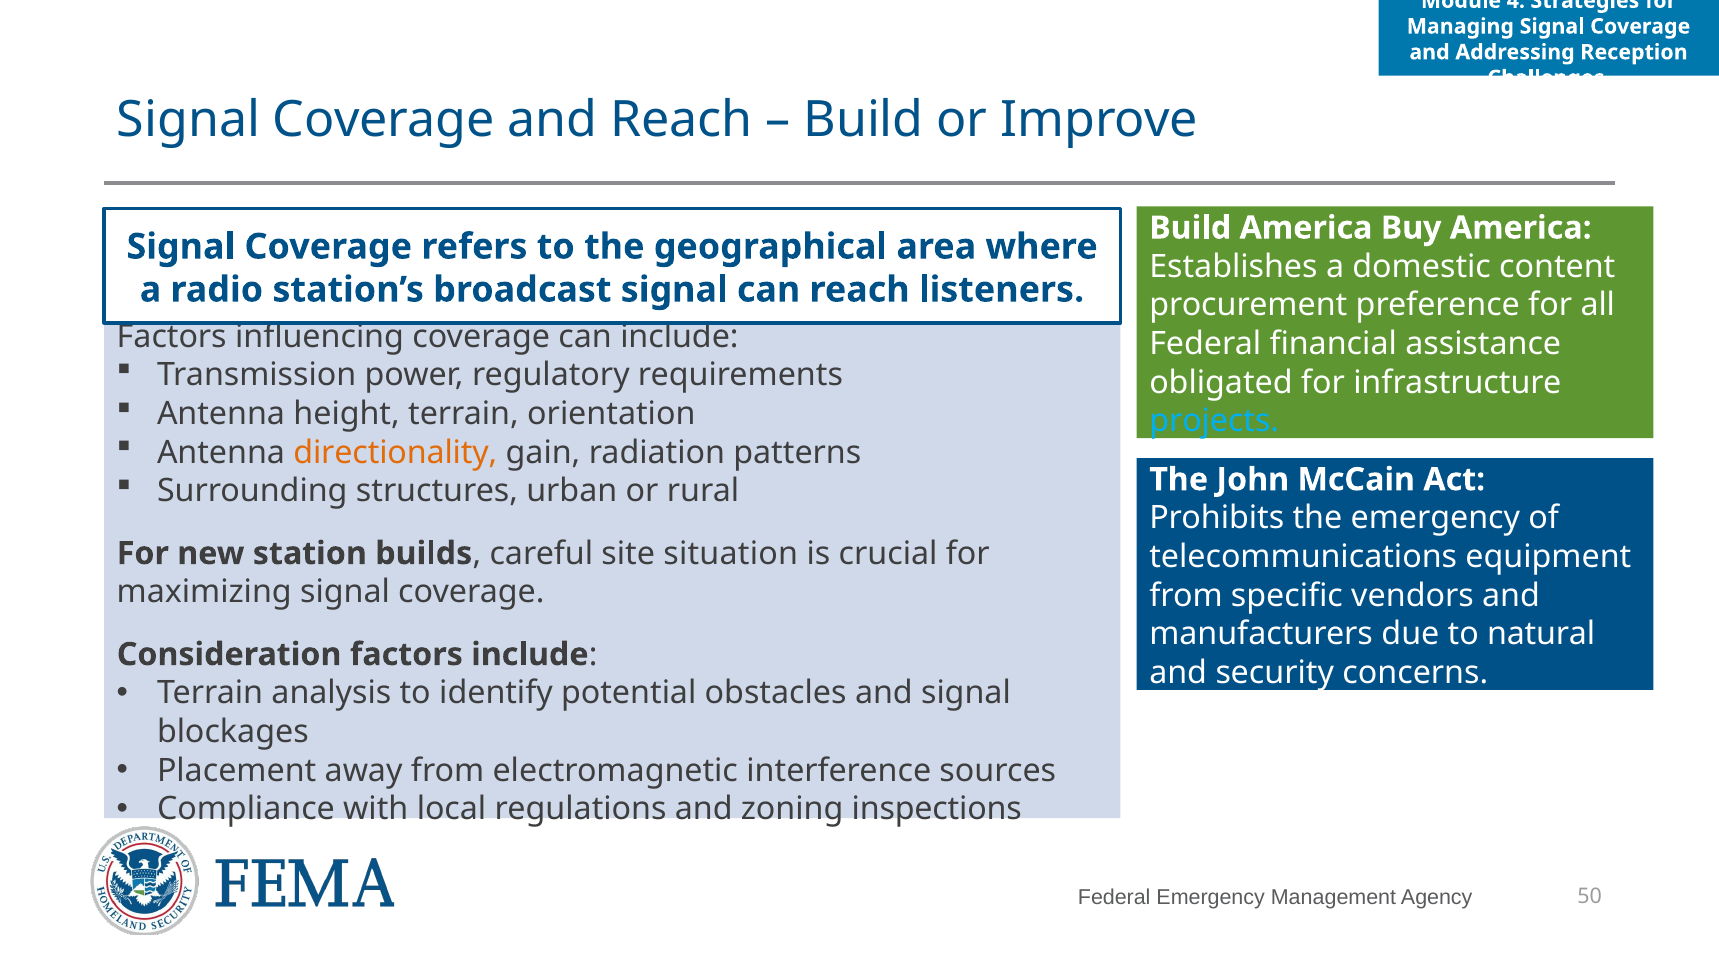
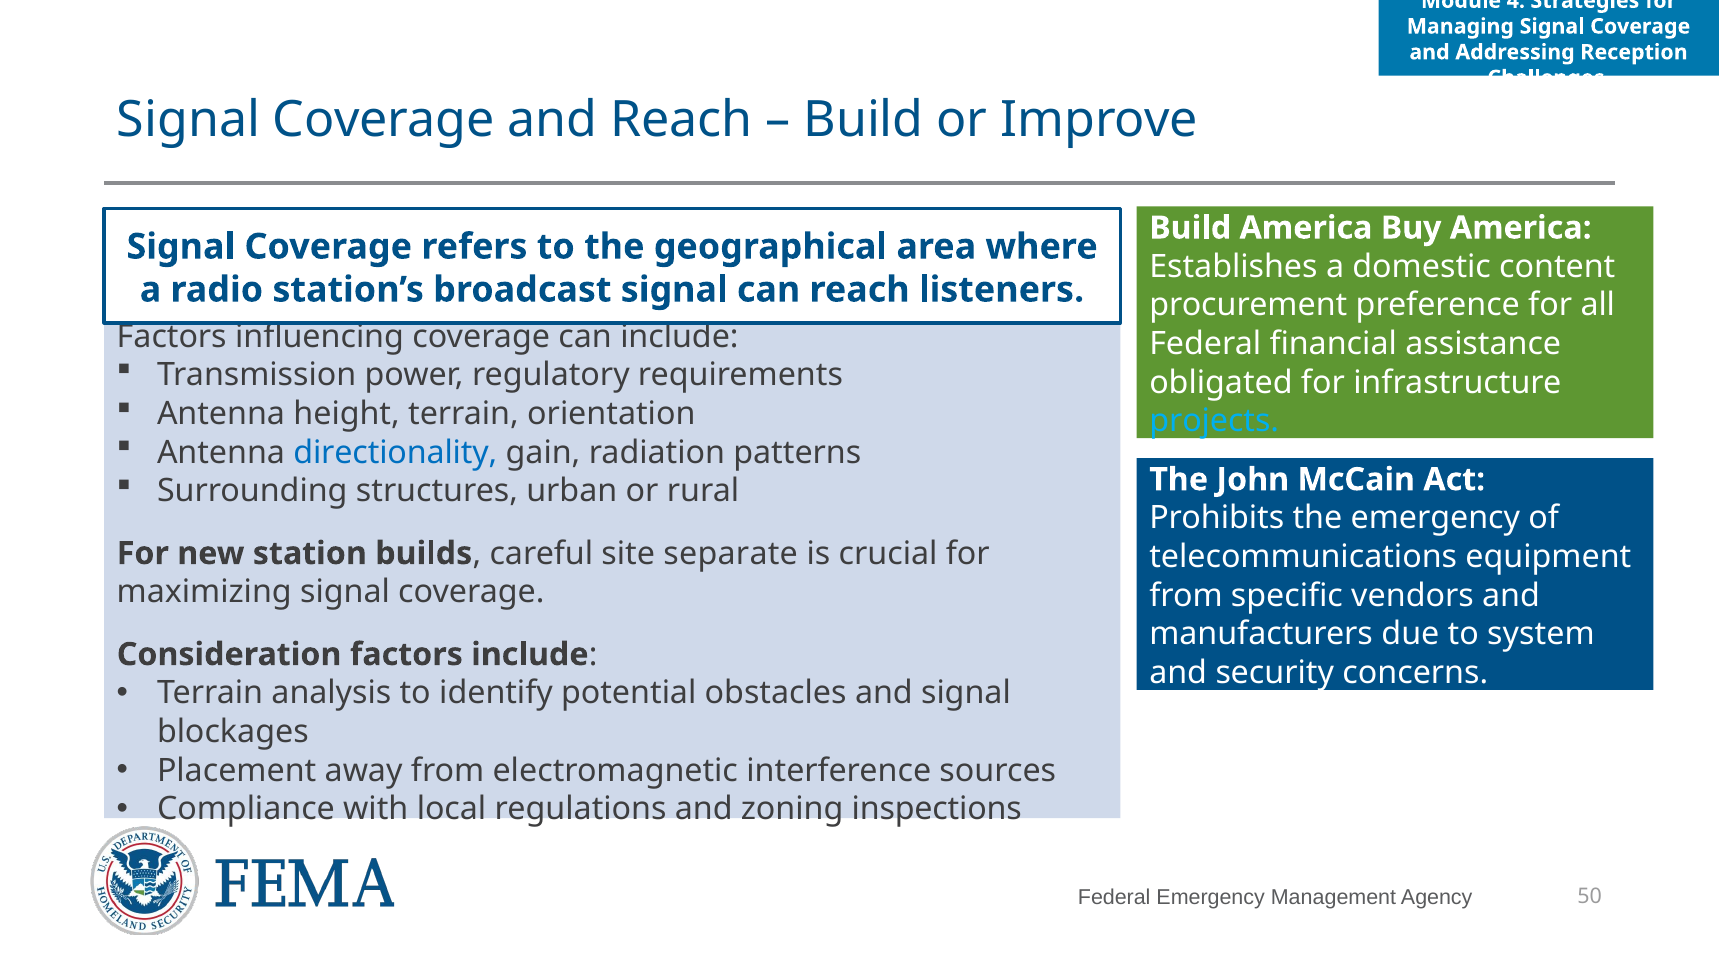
directionality colour: orange -> blue (395, 452)
situation: situation -> separate (731, 553)
natural: natural -> system (1541, 634)
